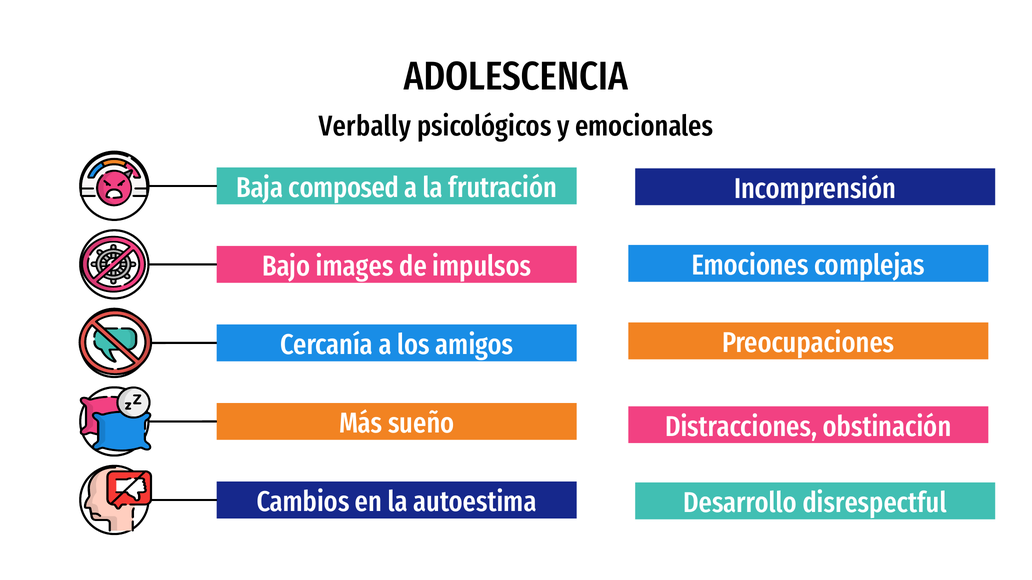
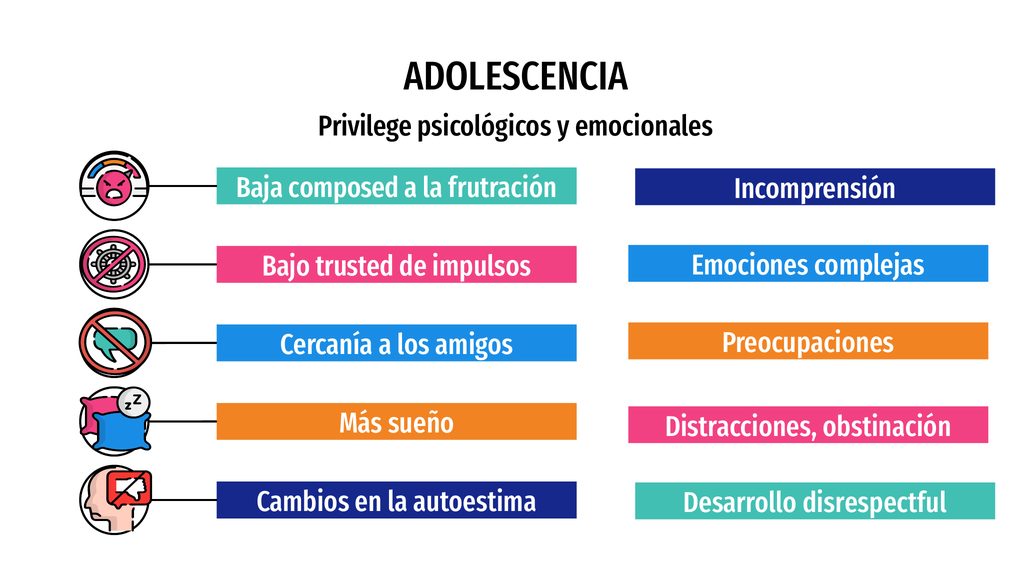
Verbally: Verbally -> Privilege (365, 126)
images: images -> trusted (355, 267)
